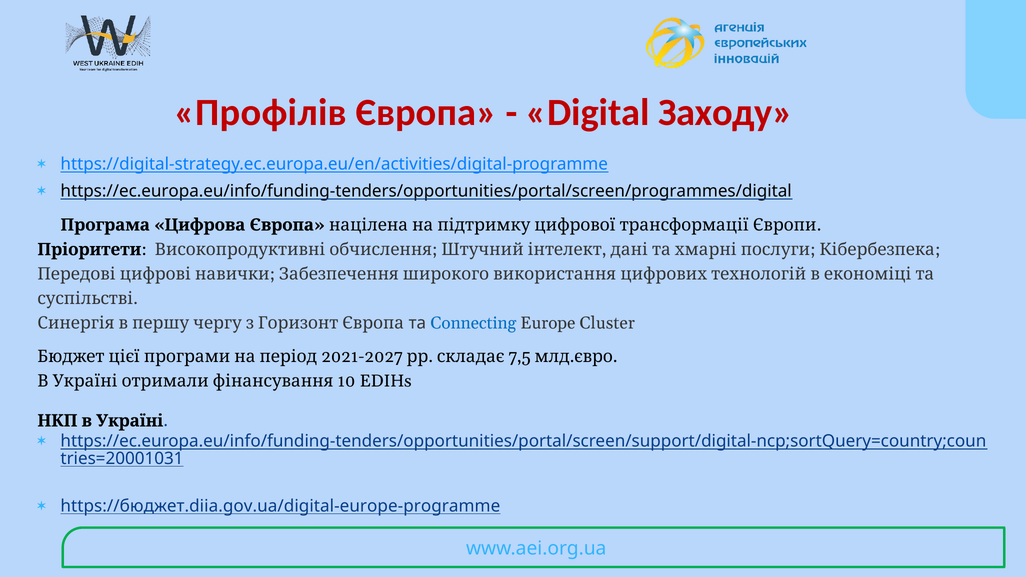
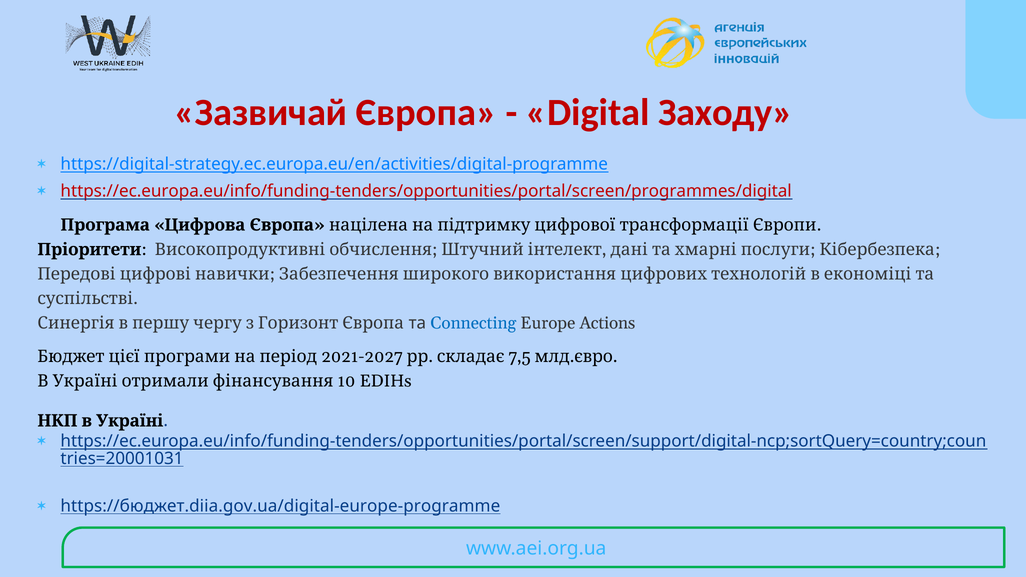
Профілів: Профілів -> Зазвичай (261, 113)
https://ec.europa.eu/info/funding-tenders/opportunities/portal/screen/programmes/digital colour: black -> red (426, 191)
Cluster: Cluster -> Actions (607, 323)
